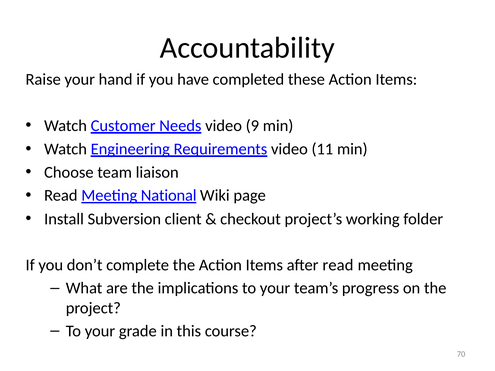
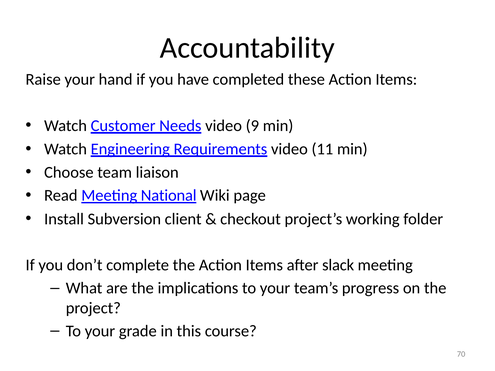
after read: read -> slack (338, 265)
